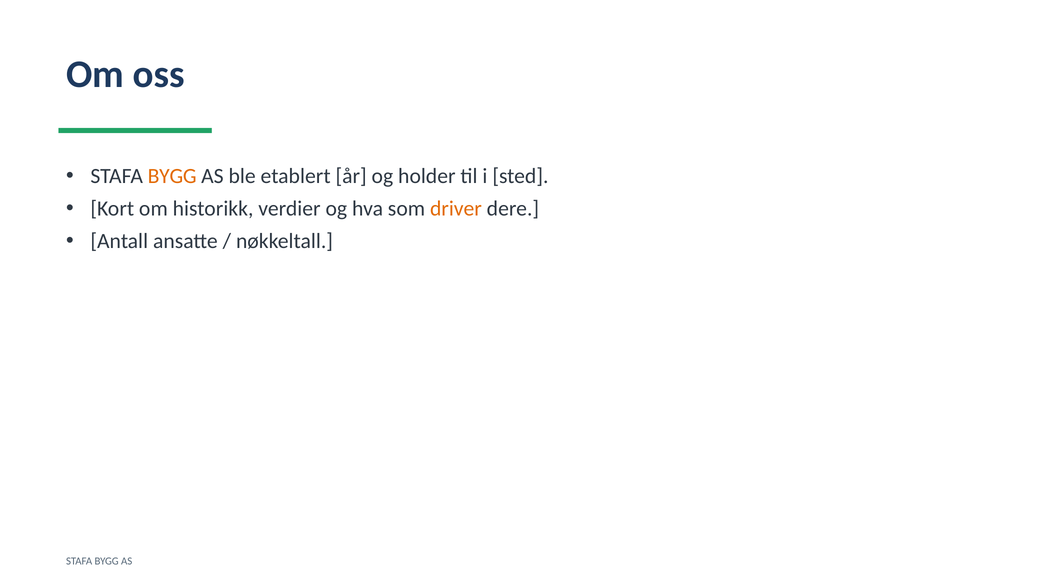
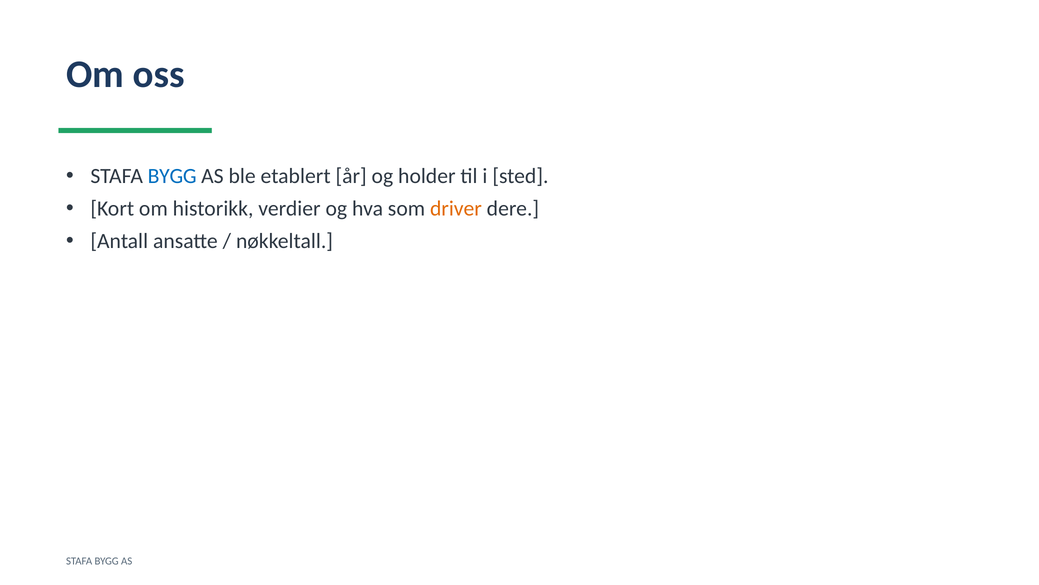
BYGG colour: orange -> blue (172, 176)
